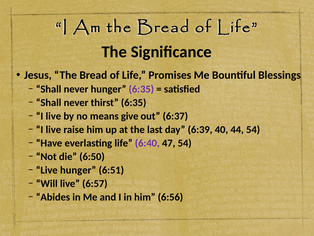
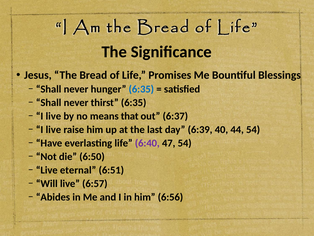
6:35 colour: purple -> blue (141, 89)
give: give -> that (130, 116)
Live hunger: hunger -> eternal (78, 170)
